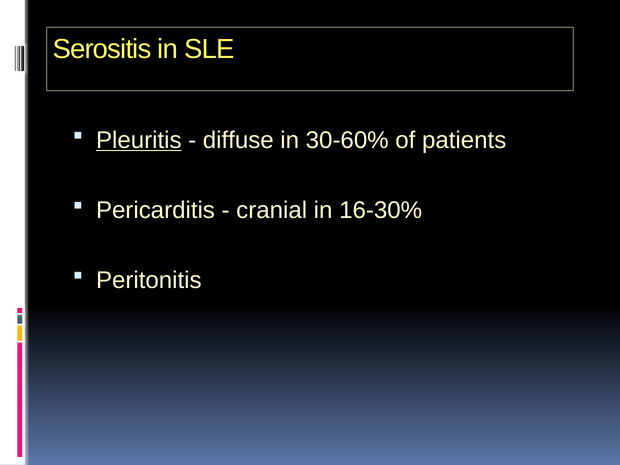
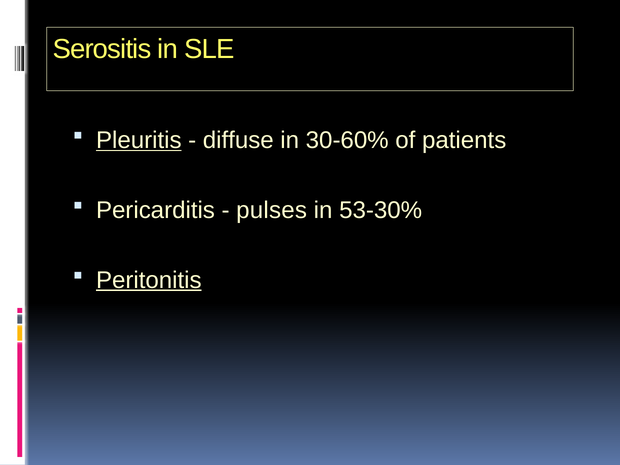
cranial: cranial -> pulses (272, 210)
16-30%: 16-30% -> 53-30% (381, 210)
Peritonitis underline: none -> present (149, 280)
